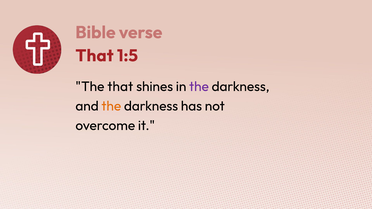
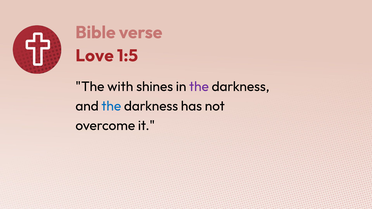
That: That -> Love (95, 56)
The that: that -> with (120, 87)
the colour: orange -> blue (111, 106)
